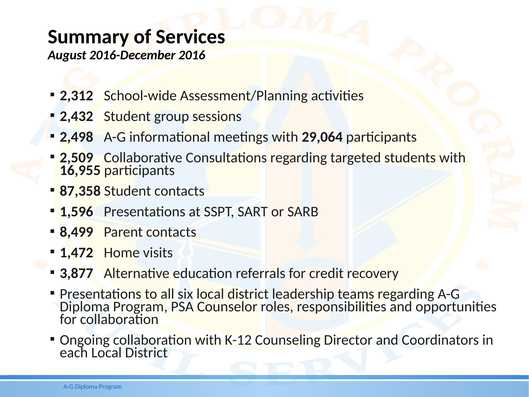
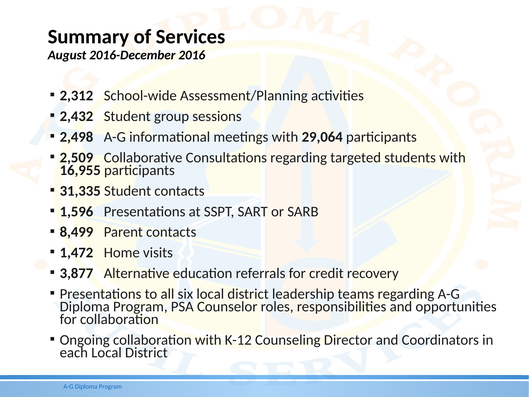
87,358: 87,358 -> 31,335 (80, 191)
